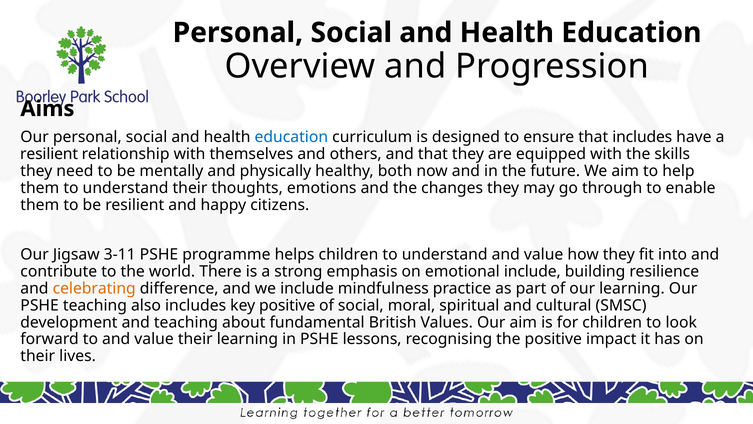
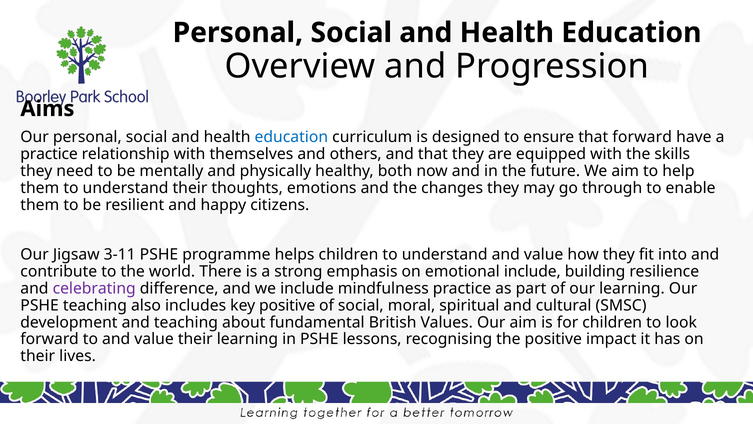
that includes: includes -> forward (642, 137)
resilient: resilient -> practice (49, 154)
celebrating colour: orange -> purple (94, 288)
